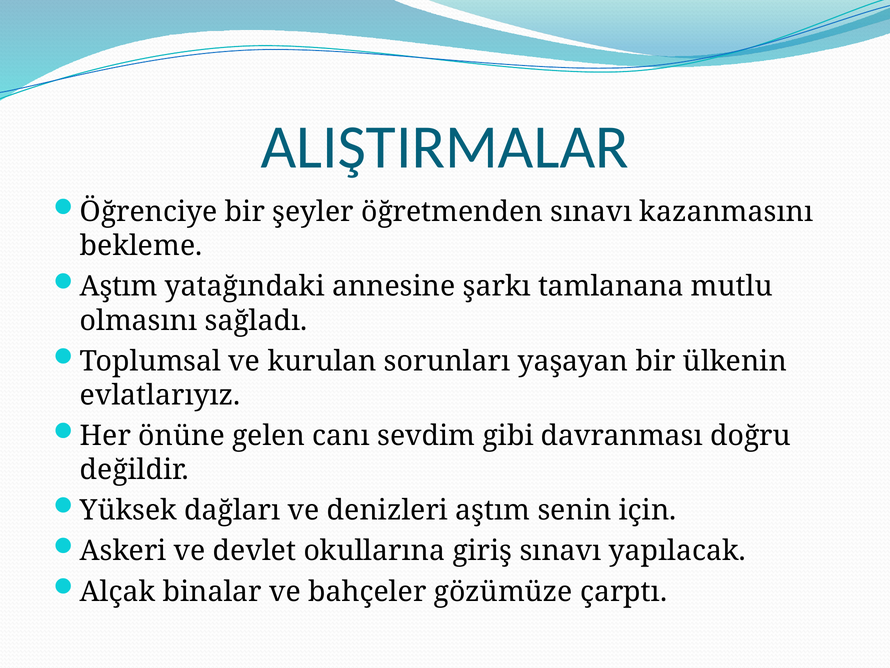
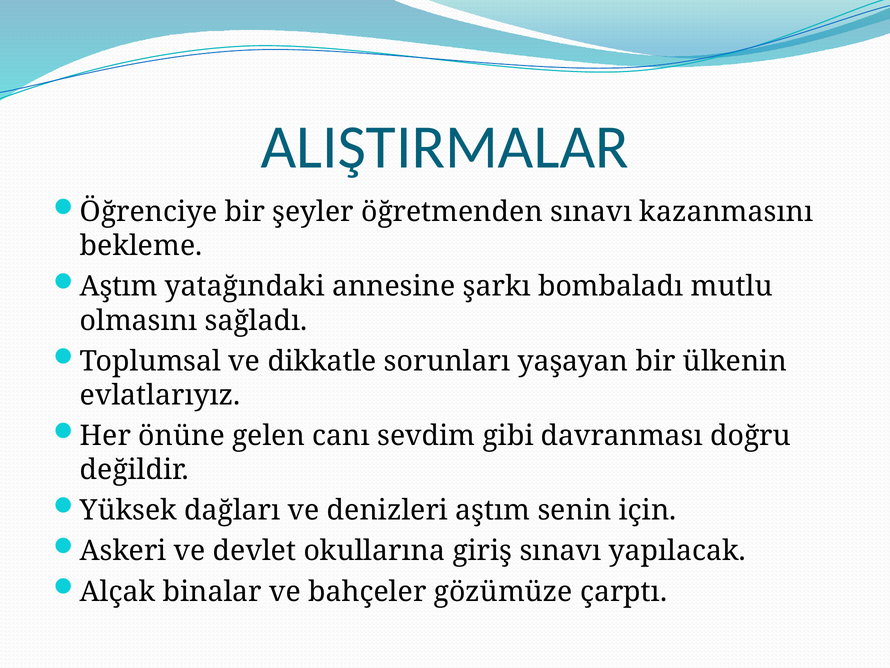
tamlanana: tamlanana -> bombaladı (611, 286)
kurulan: kurulan -> dikkatle (322, 361)
